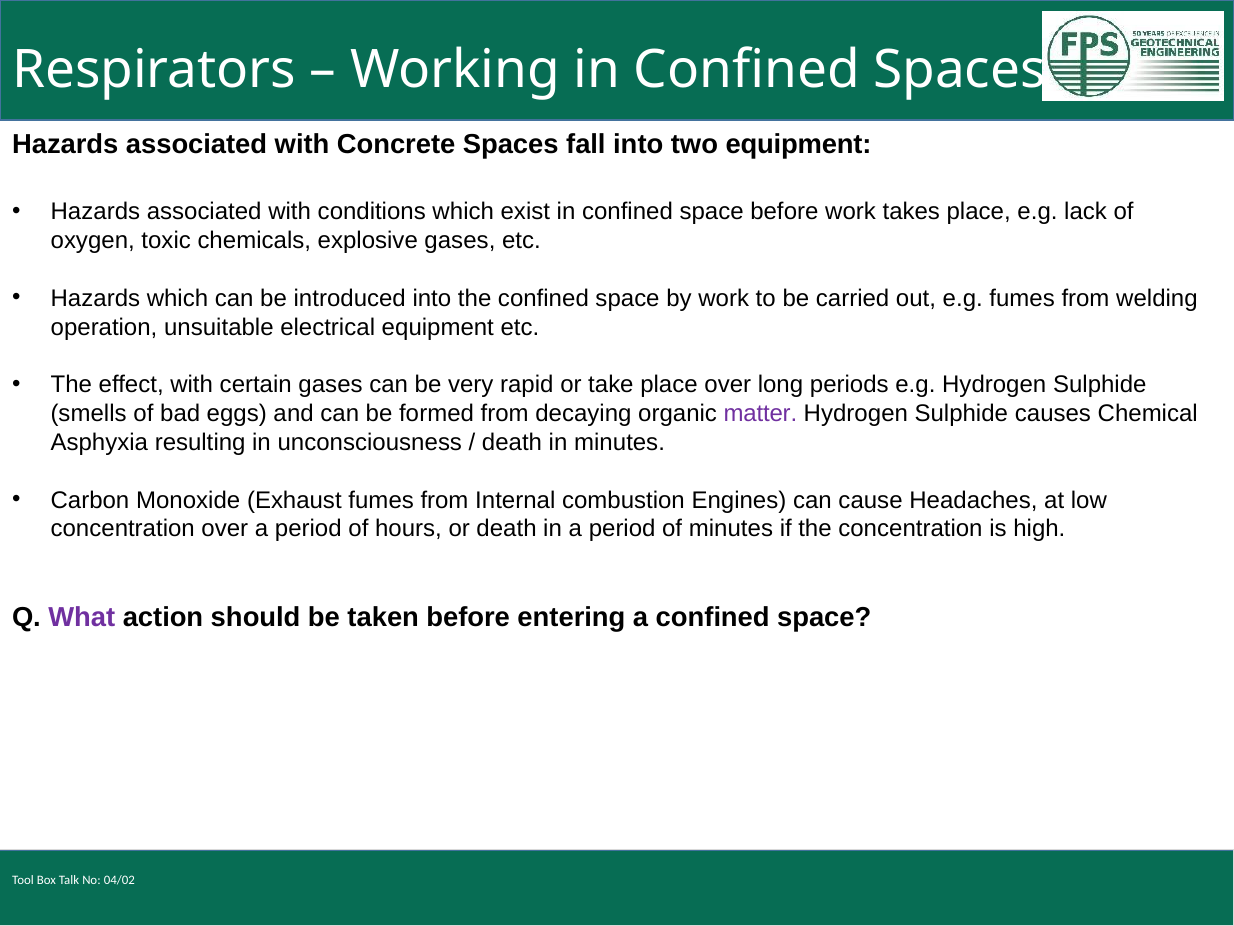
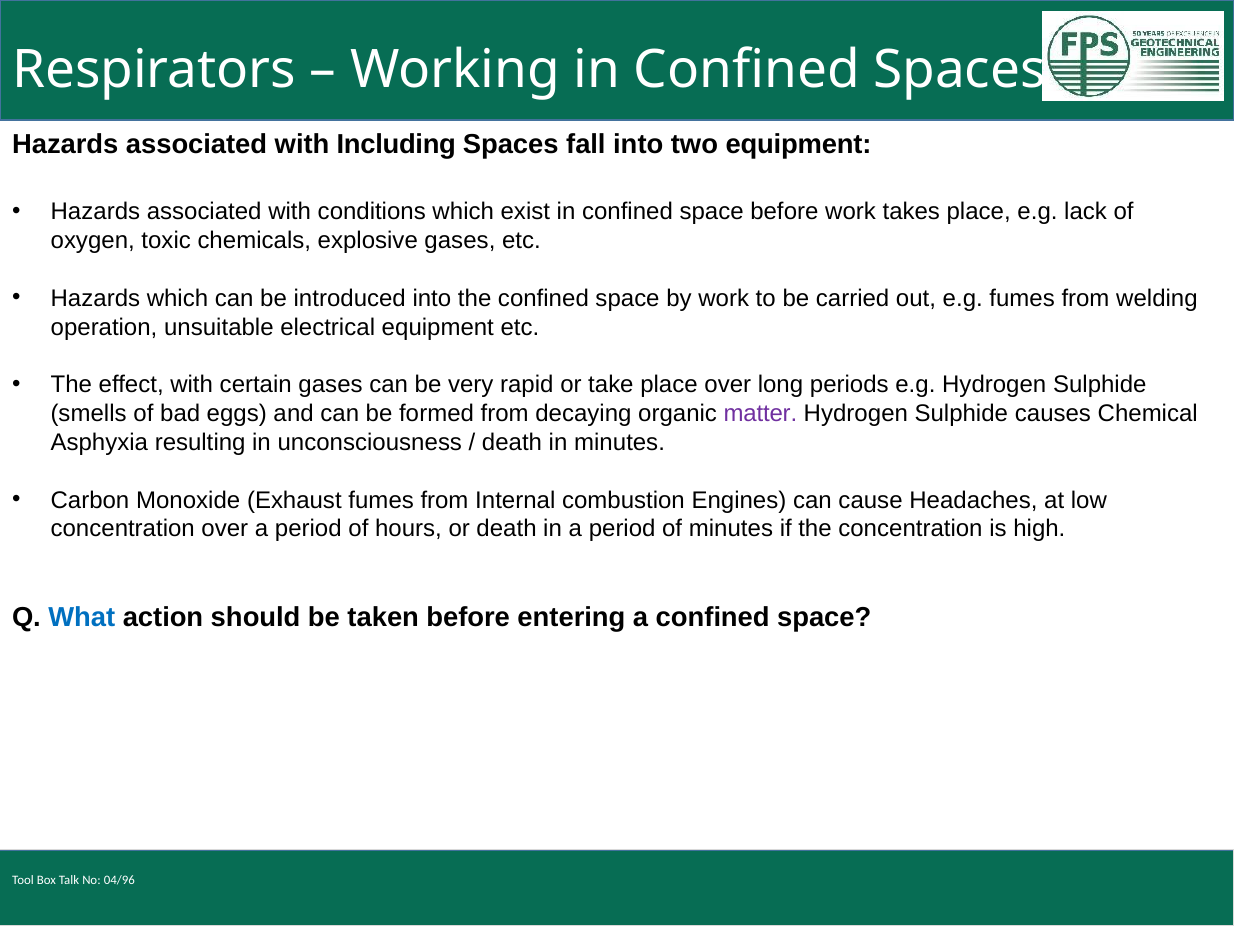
Concrete: Concrete -> Including (396, 144)
What colour: purple -> blue (82, 617)
04/02: 04/02 -> 04/96 (119, 879)
